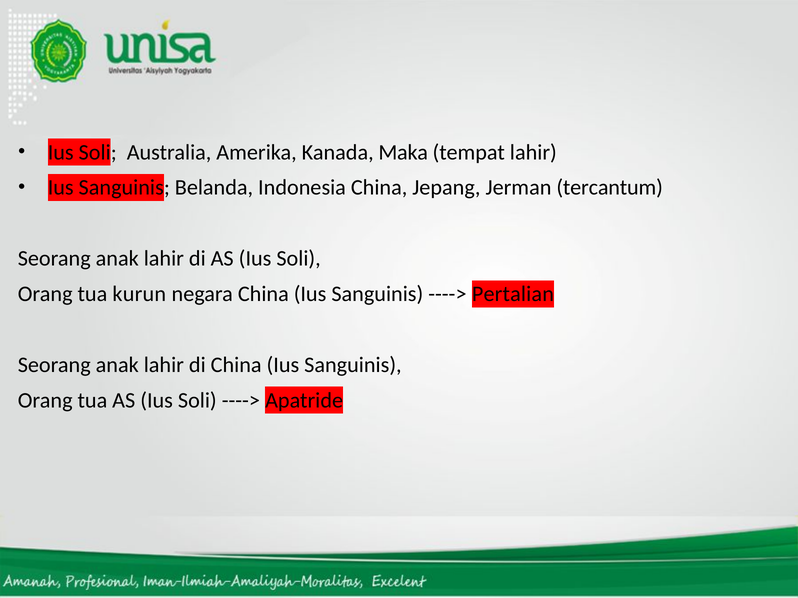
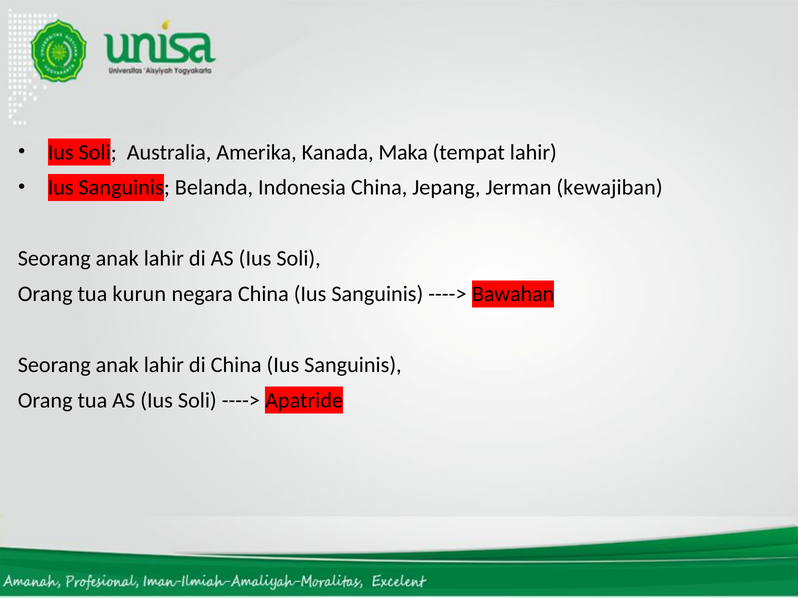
tercantum: tercantum -> kewajiban (610, 188)
Pertalian: Pertalian -> Bawahan (513, 294)
